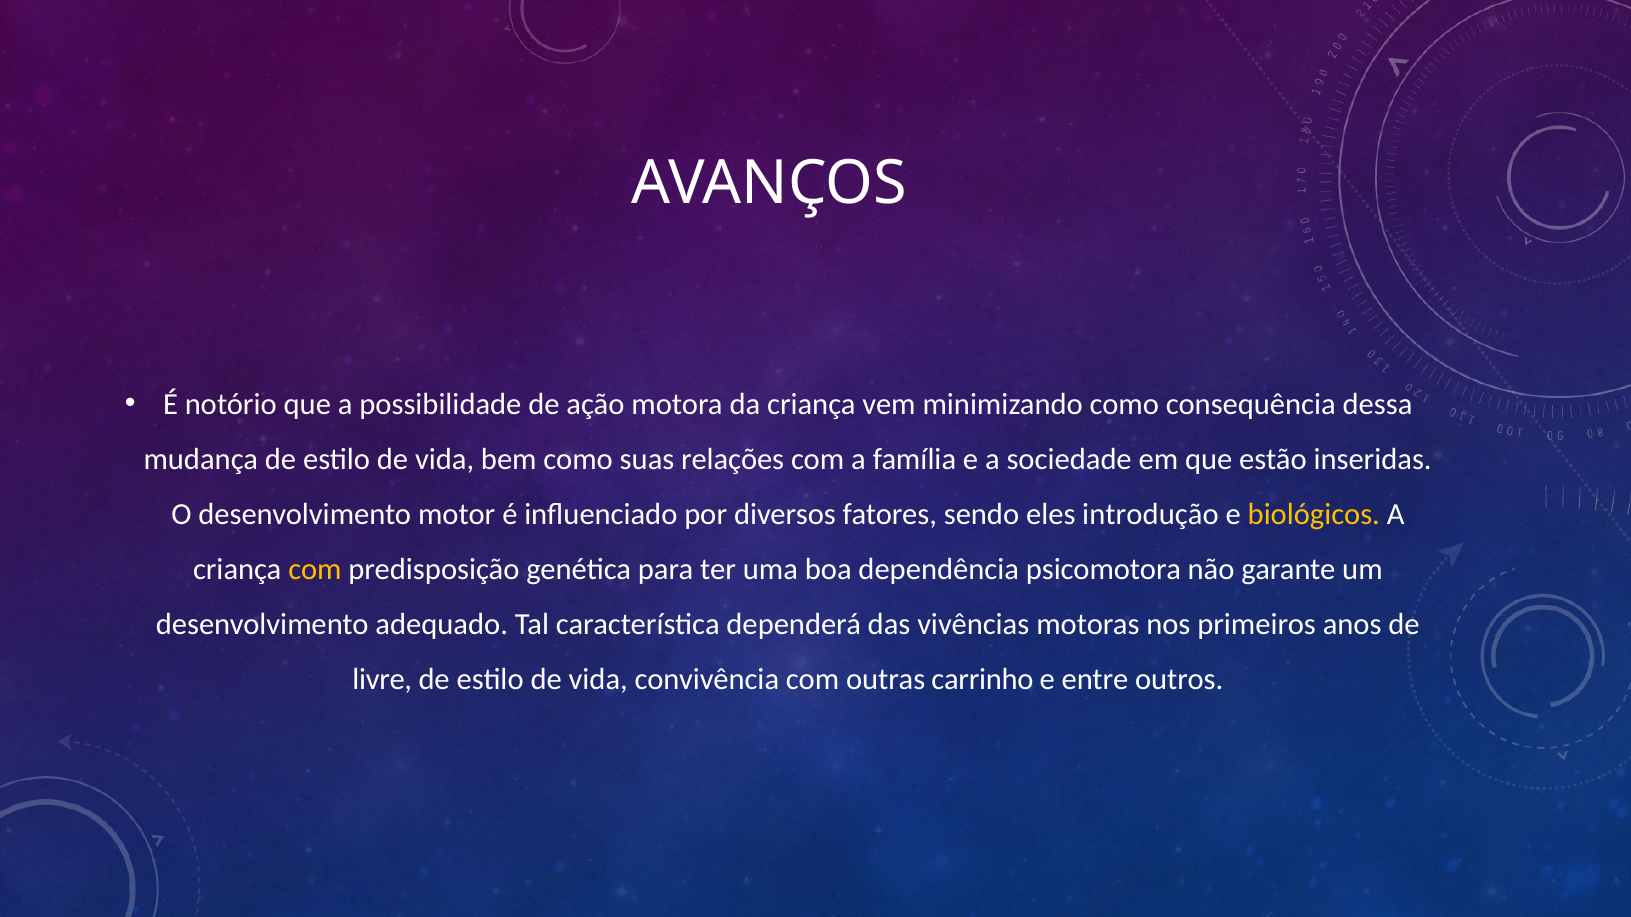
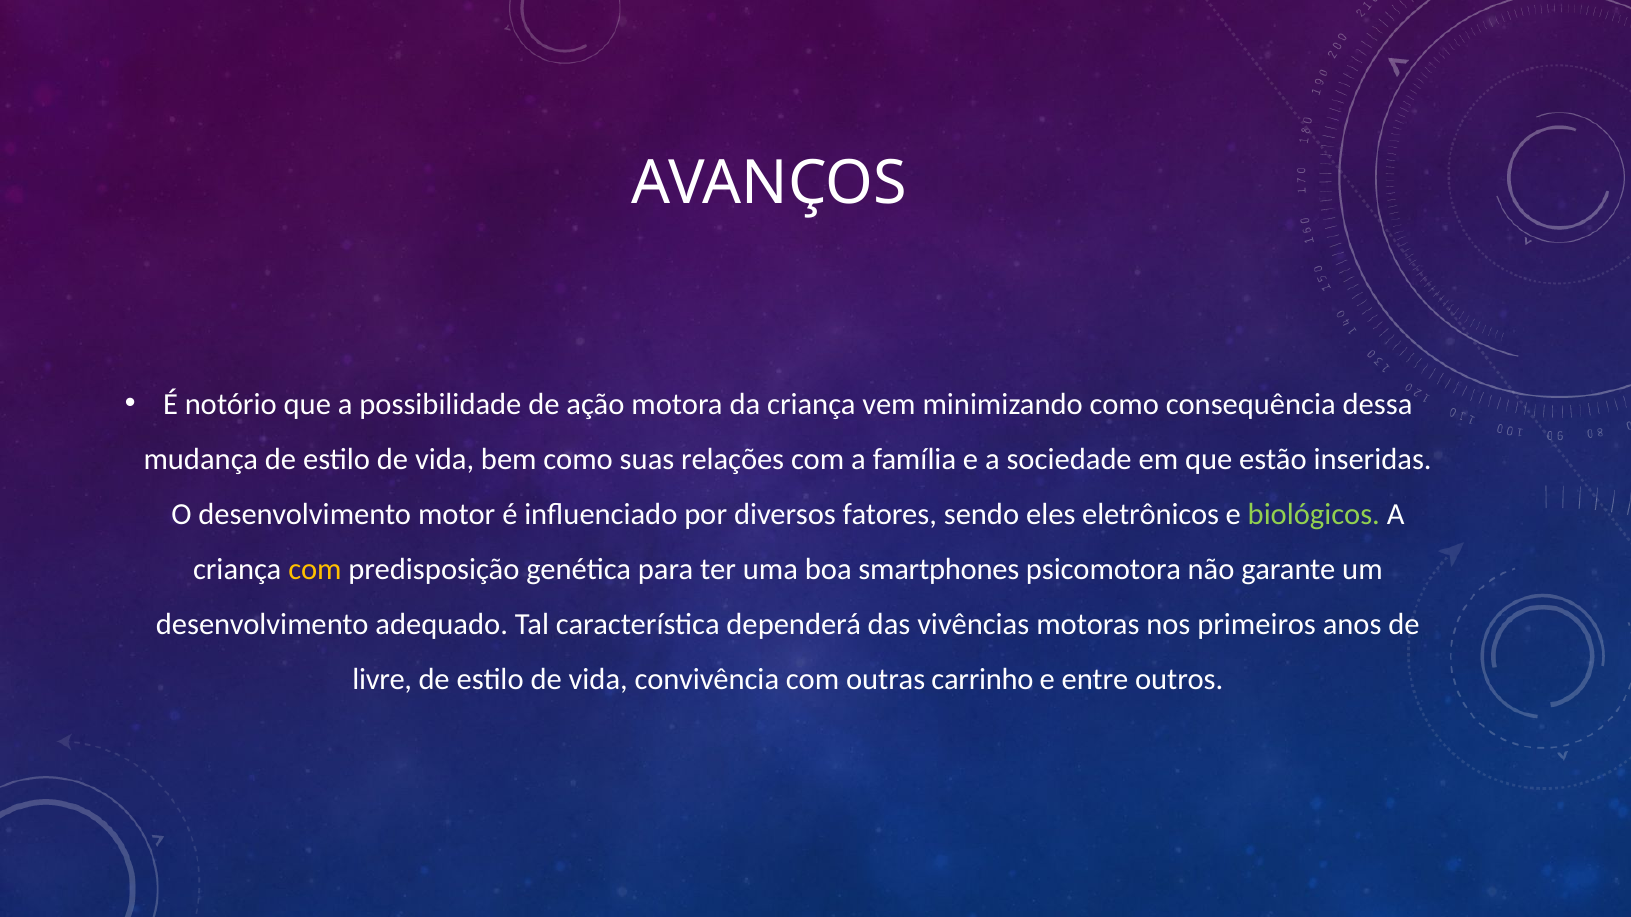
introdução: introdução -> eletrônicos (1151, 514)
biológicos colour: yellow -> light green (1314, 514)
dependência: dependência -> smartphones (939, 569)
